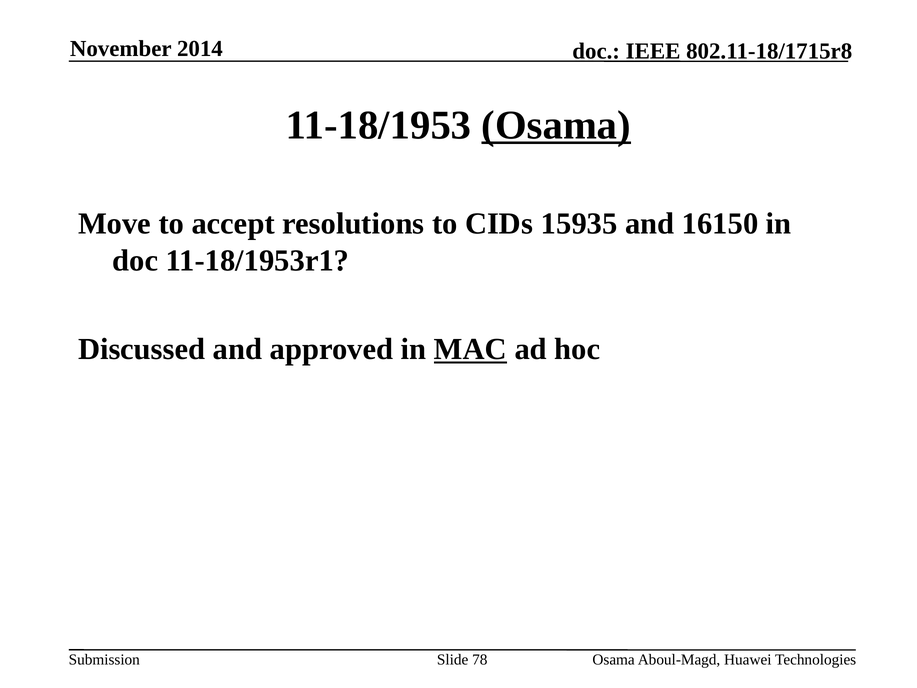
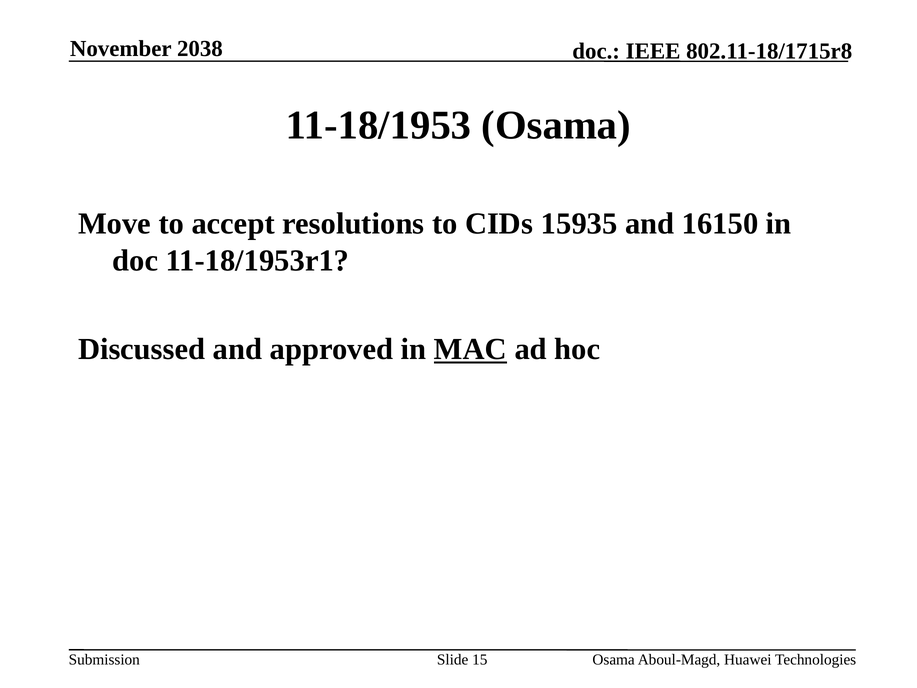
2014: 2014 -> 2038 (200, 49)
Osama underline: present -> none (556, 125)
78: 78 -> 15 (480, 660)
